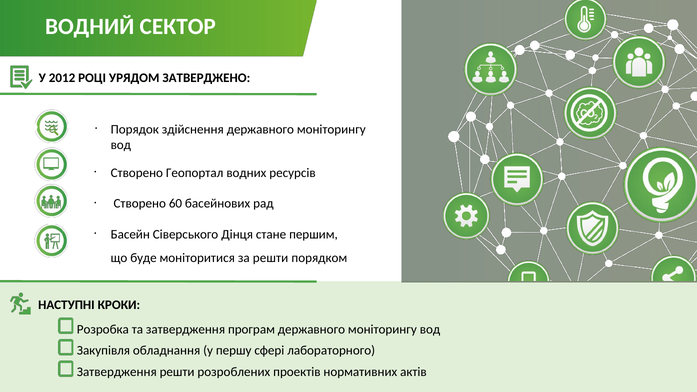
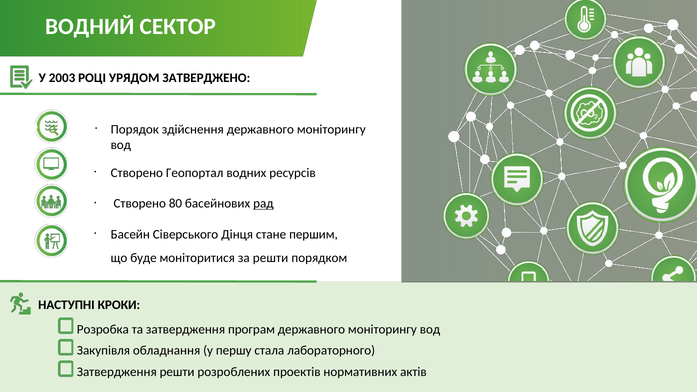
2012: 2012 -> 2003 (62, 78)
60: 60 -> 80 (175, 204)
рад underline: none -> present (263, 204)
сфері: сфері -> стала (269, 351)
